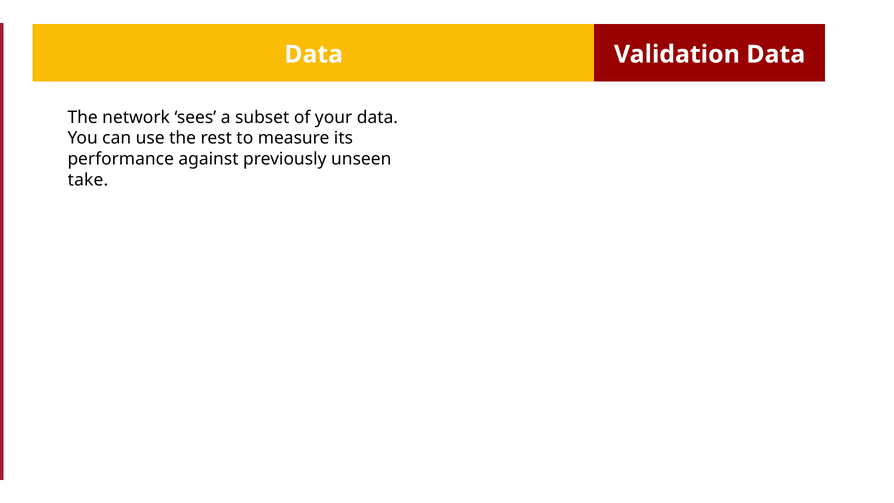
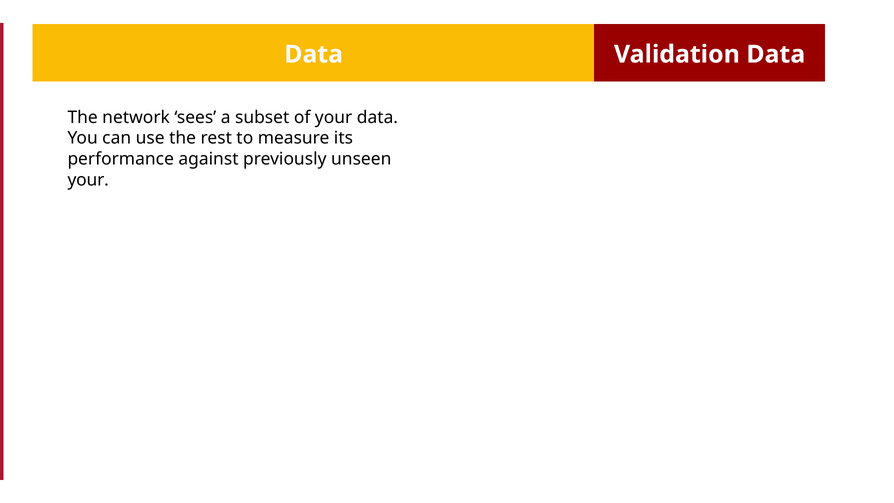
take: take -> your (88, 180)
